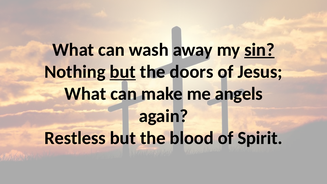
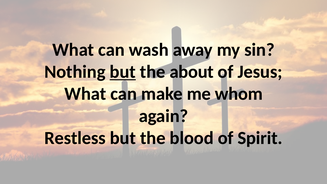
sin underline: present -> none (259, 50)
doors: doors -> about (192, 72)
angels: angels -> whom (239, 94)
